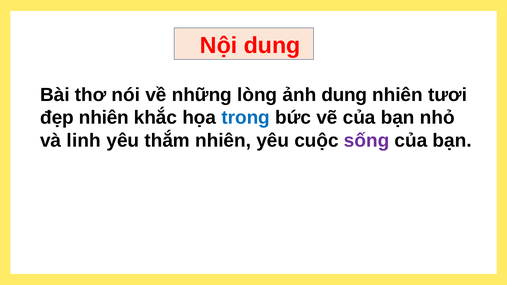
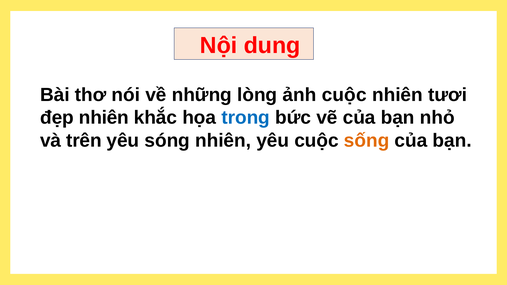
ảnh dung: dung -> cuộc (344, 95)
linh: linh -> trên (84, 141)
thắm: thắm -> sóng (167, 141)
sống colour: purple -> orange (367, 141)
